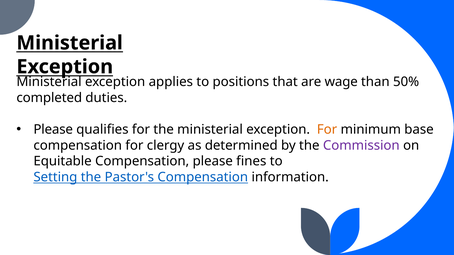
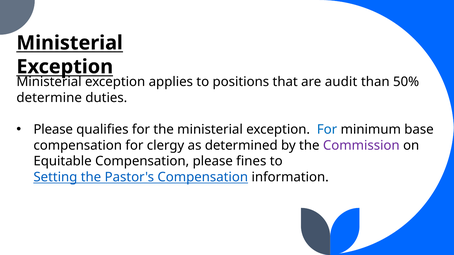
wage: wage -> audit (341, 82)
completed: completed -> determine (49, 98)
For colour: orange -> blue (327, 130)
